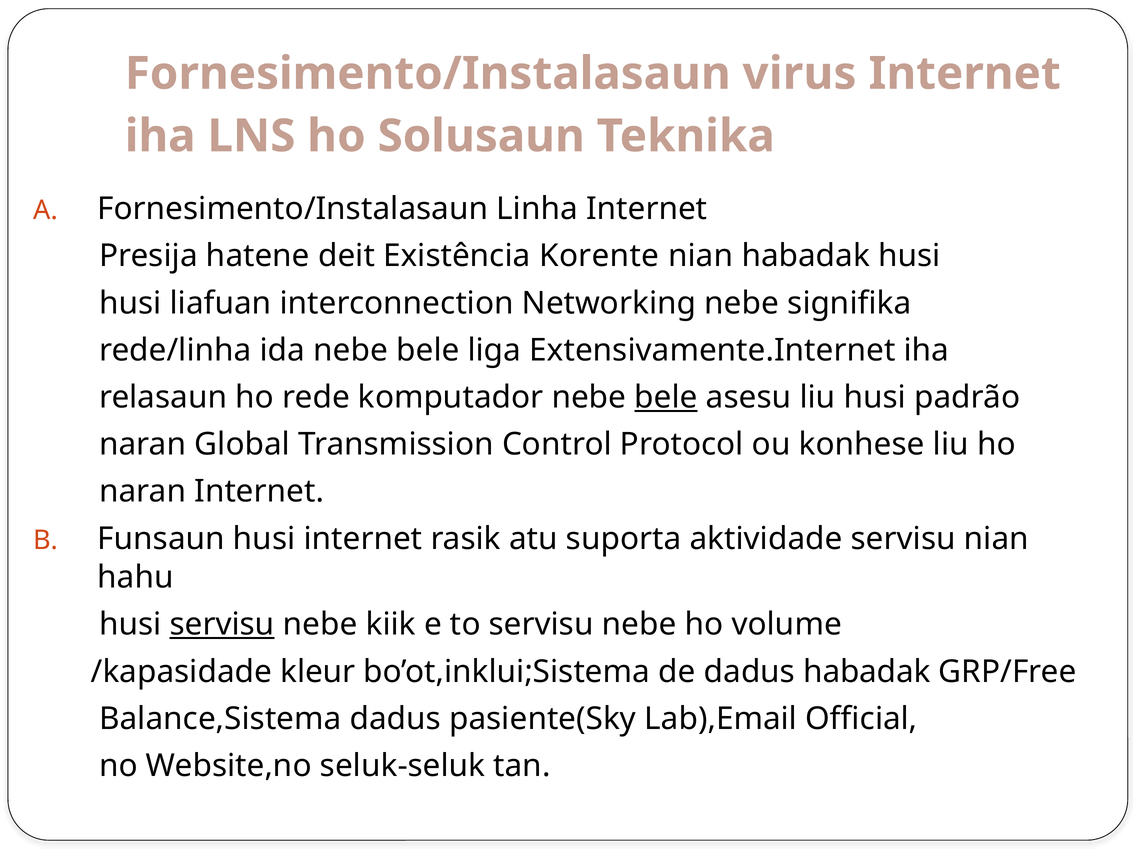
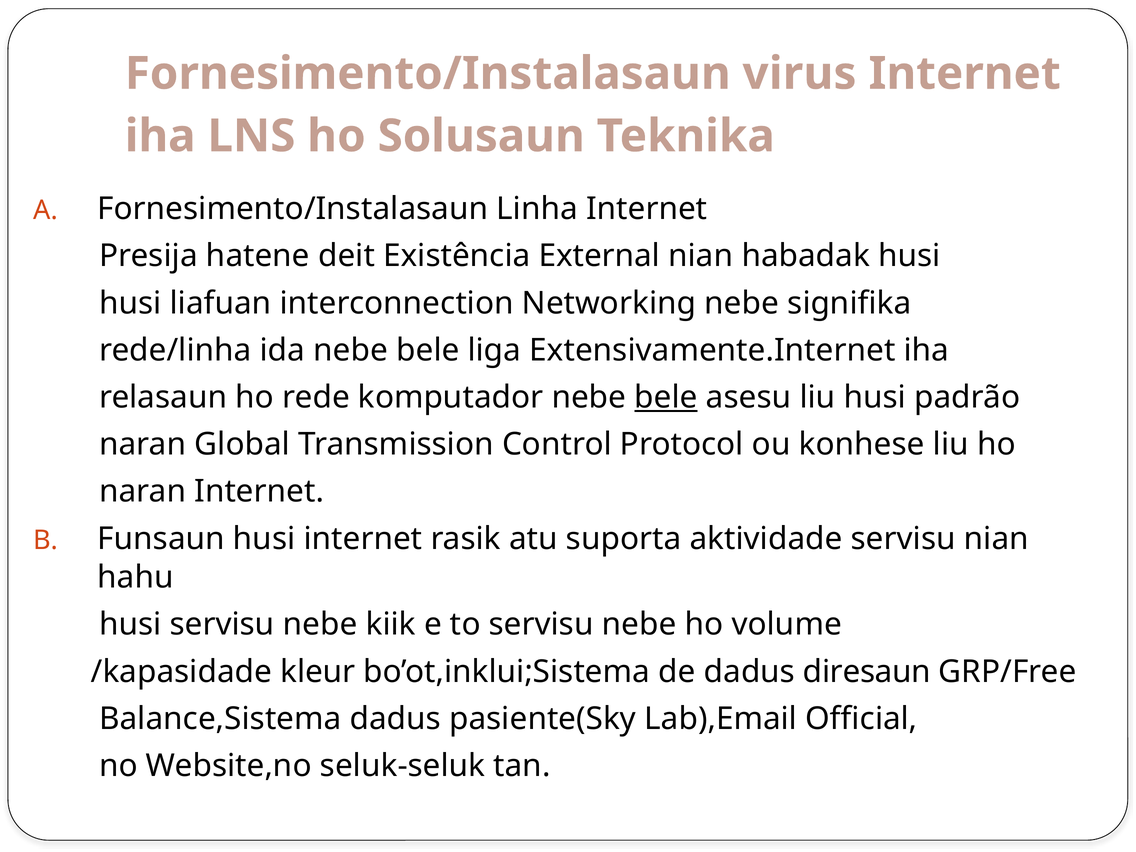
Korente: Korente -> External (599, 256)
servisu underline: present -> none (222, 625)
dadus habadak: habadak -> diresaun (867, 672)
